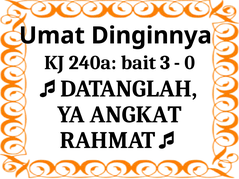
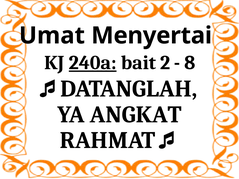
Dinginnya: Dinginnya -> Menyertai (152, 36)
240a underline: none -> present (93, 63)
3: 3 -> 2 (165, 63)
0: 0 -> 8 (190, 63)
